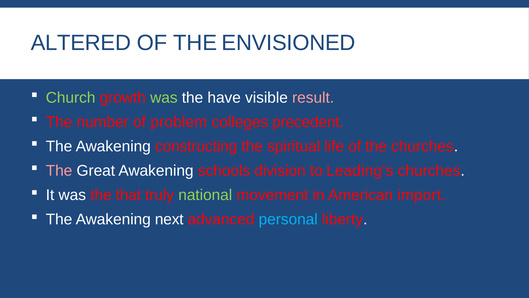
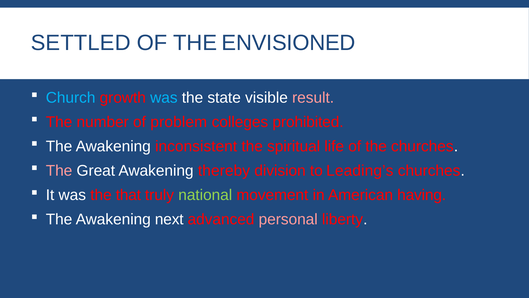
ALTERED: ALTERED -> SETTLED (81, 43)
Church colour: light green -> light blue (71, 97)
was colour: light green -> light blue (164, 97)
have: have -> state (224, 97)
precedent: precedent -> prohibited (308, 122)
constructing: constructing -> inconsistent (196, 146)
schools: schools -> thereby (224, 171)
import: import -> having (422, 195)
personal colour: light blue -> pink (288, 219)
